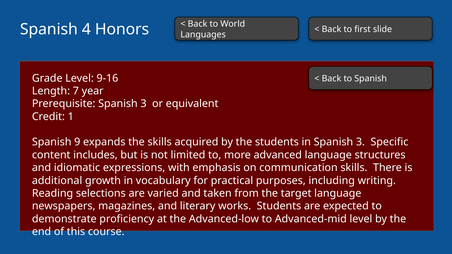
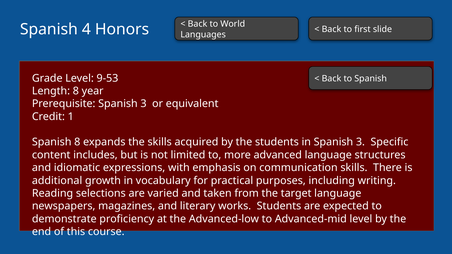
9-16: 9-16 -> 9-53 (107, 78)
Length 7: 7 -> 8 (76, 91)
Spanish 9: 9 -> 8 (77, 142)
